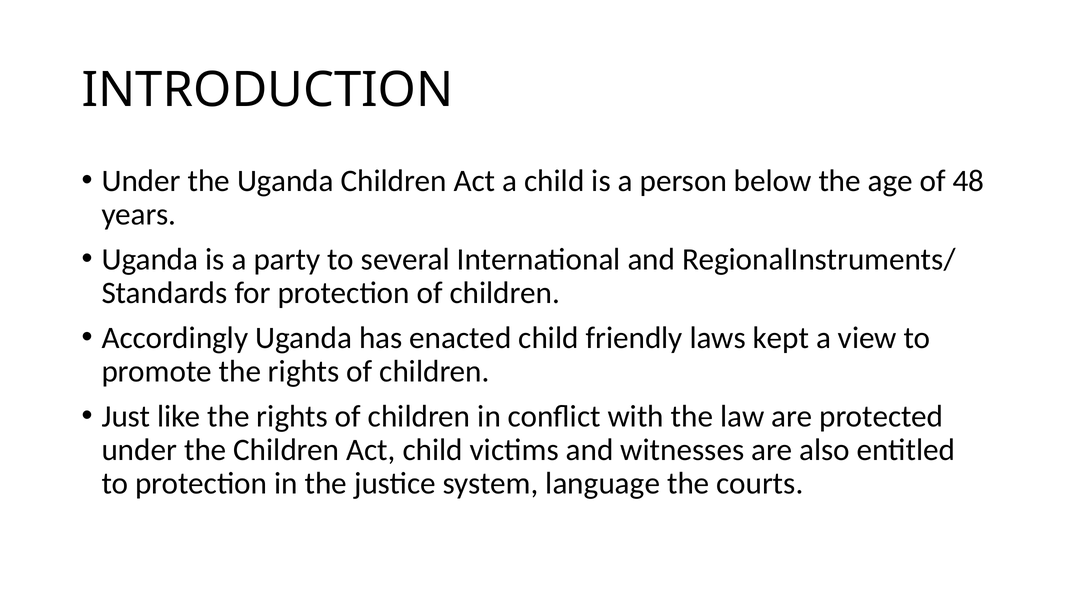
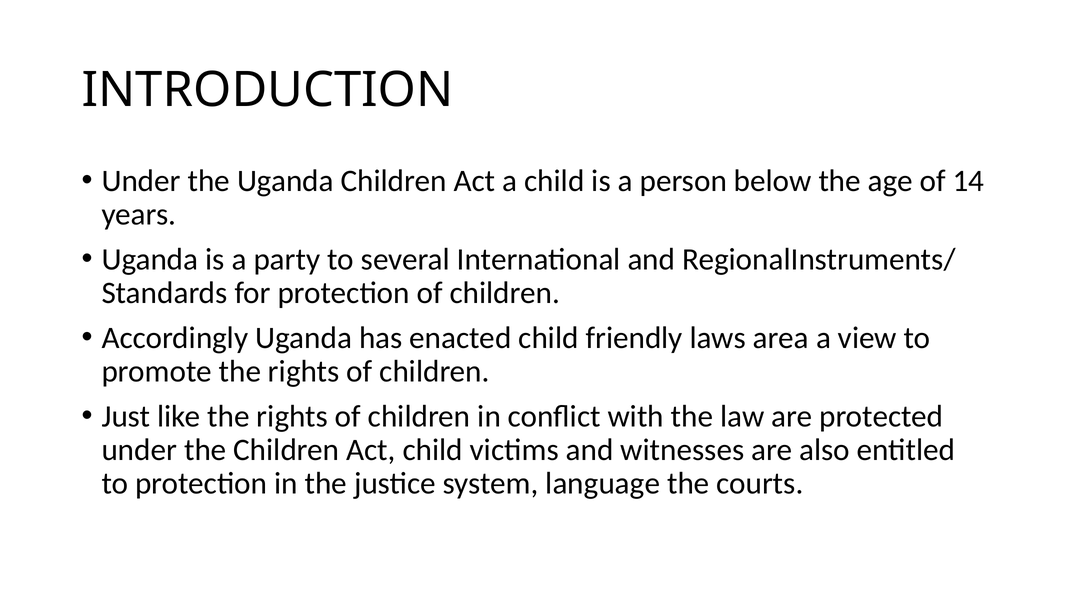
48: 48 -> 14 (968, 181)
kept: kept -> area (781, 338)
